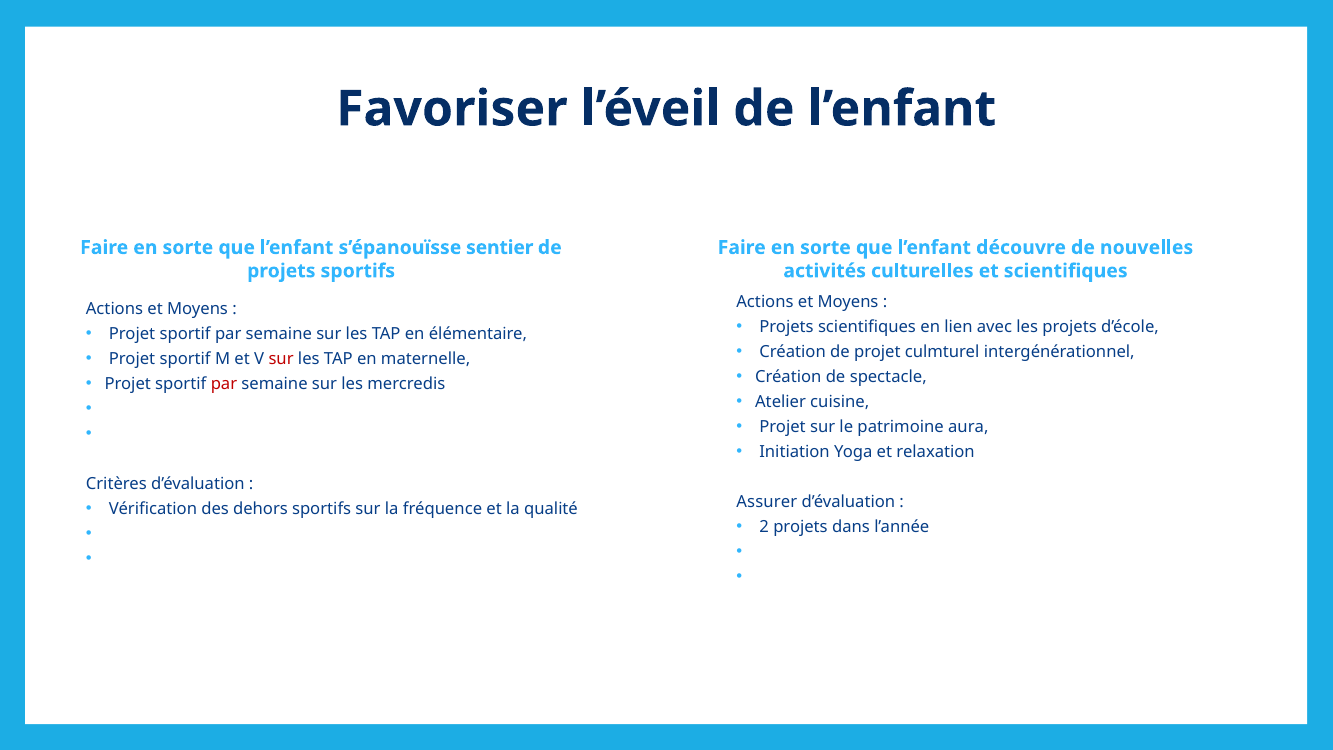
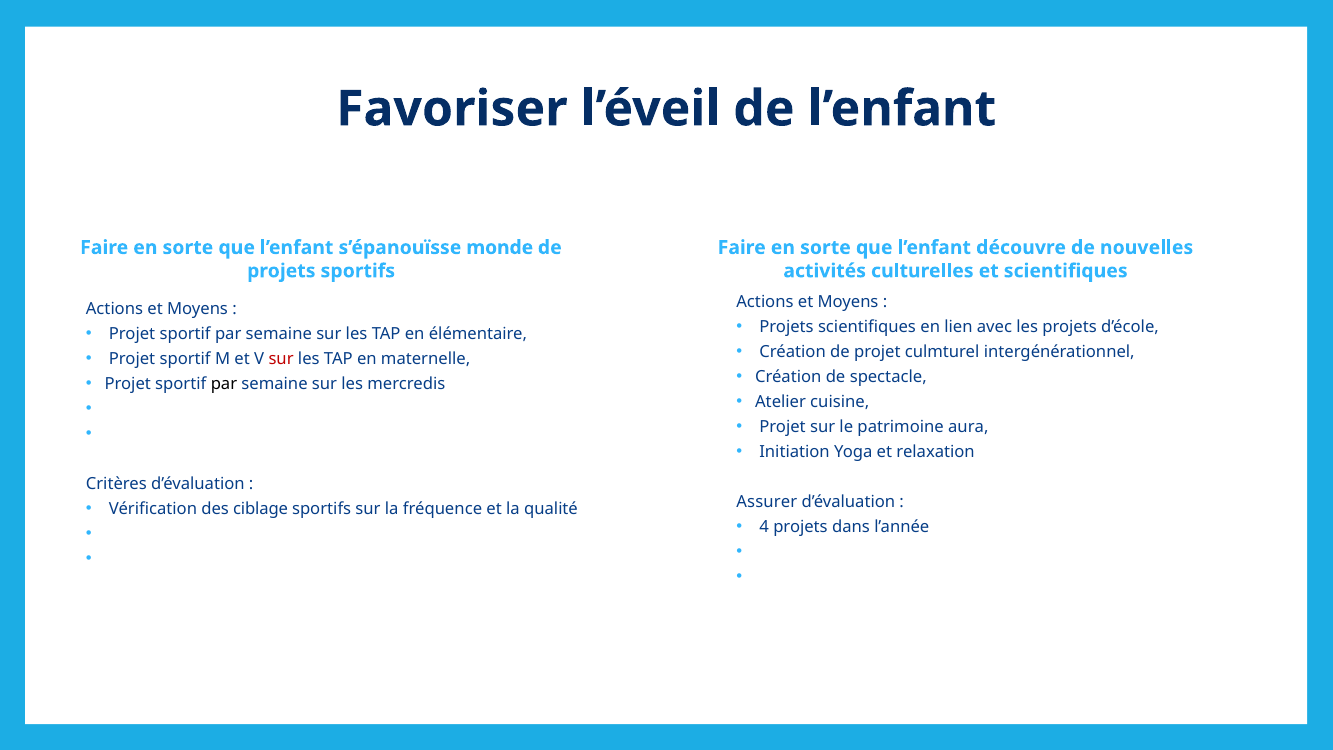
sentier: sentier -> monde (500, 247)
par colour: red -> black (224, 384)
dehors: dehors -> ciblage (261, 509)
2: 2 -> 4 (764, 526)
